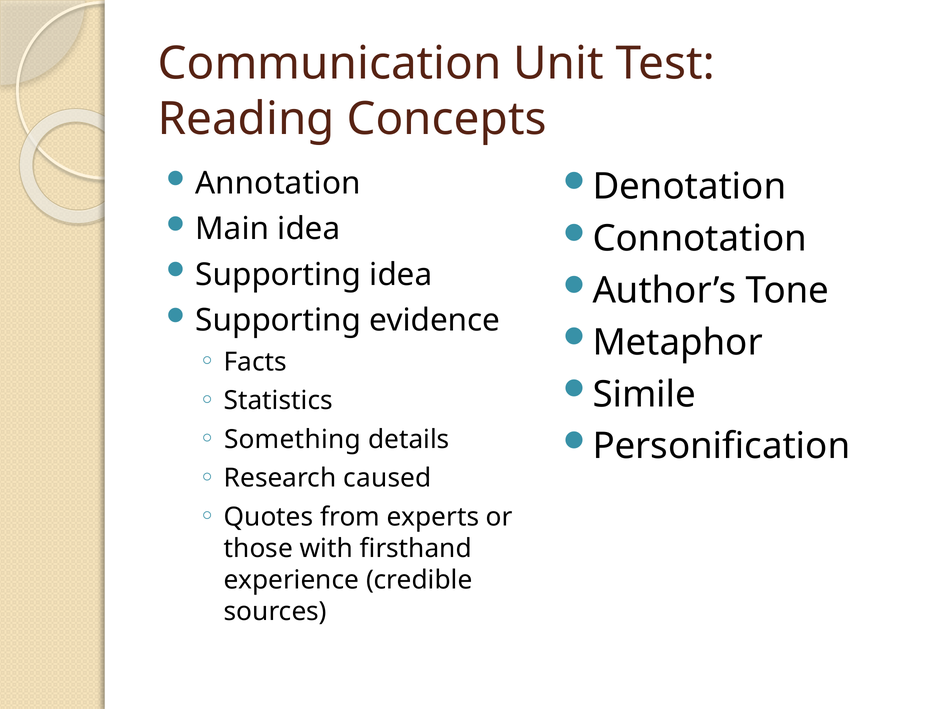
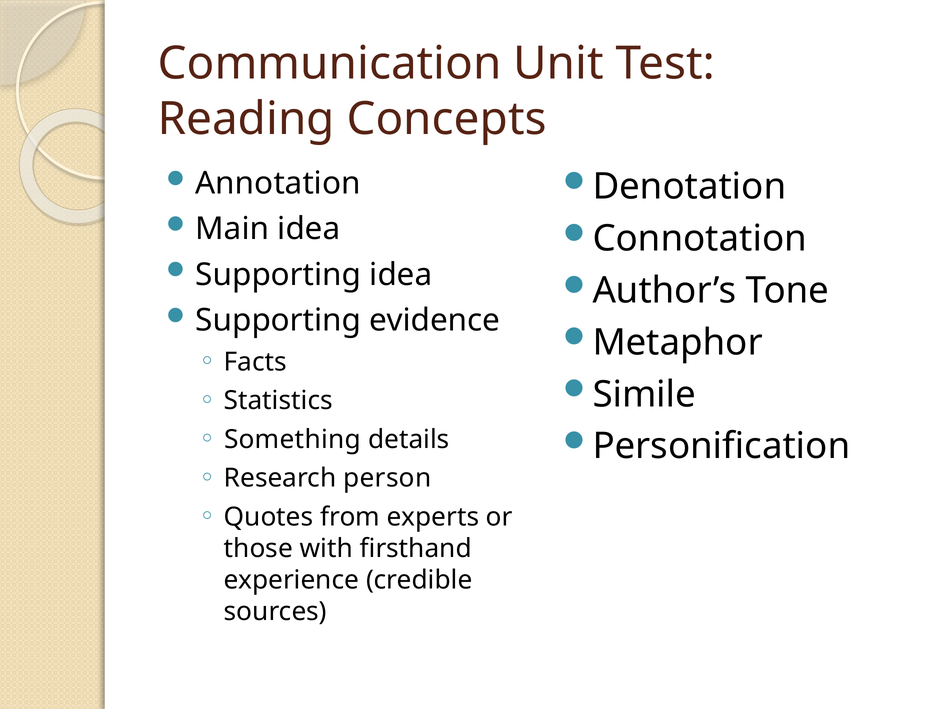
caused: caused -> person (387, 478)
